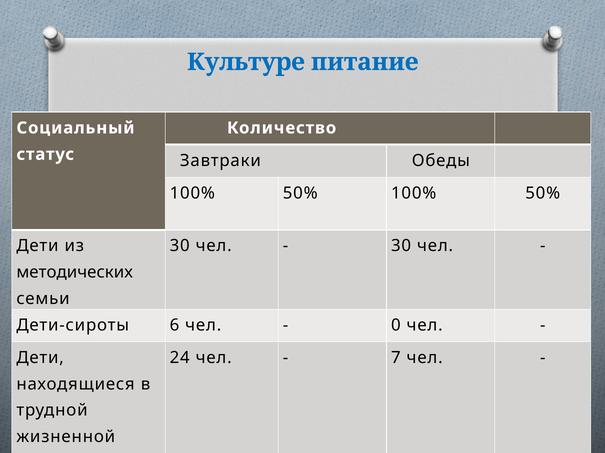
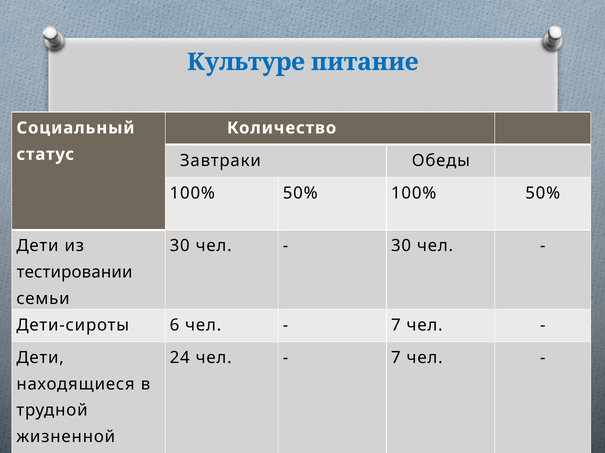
методических: методических -> тестировании (75, 273)
0: 0 -> 7 (396, 326)
